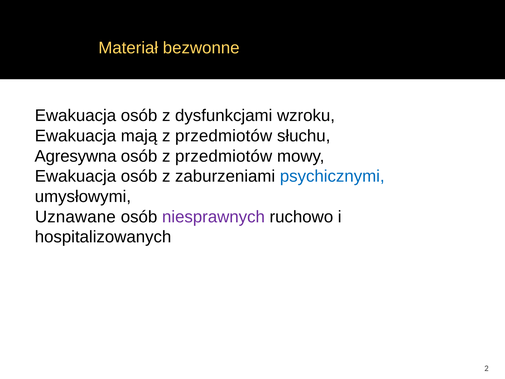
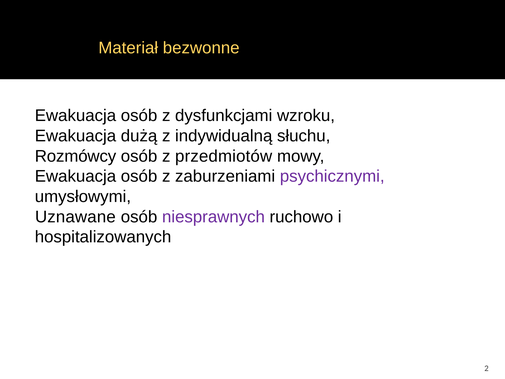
mają: mają -> dużą (139, 136)
przedmiotów: przedmiotów -> indywidualną (224, 136)
Agresywna: Agresywna -> Rozmówcy (76, 156)
psychicznymi colour: blue -> purple (332, 176)
